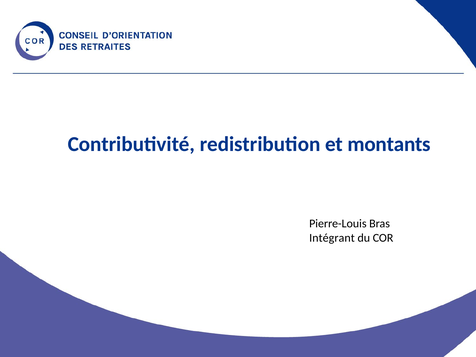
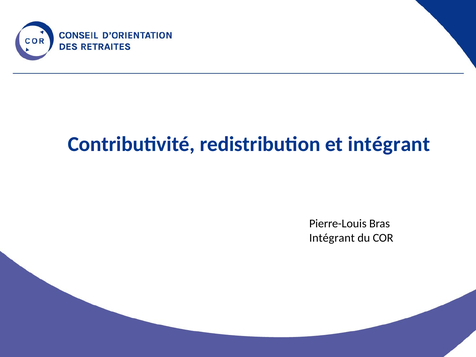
et montants: montants -> intégrant (389, 144)
